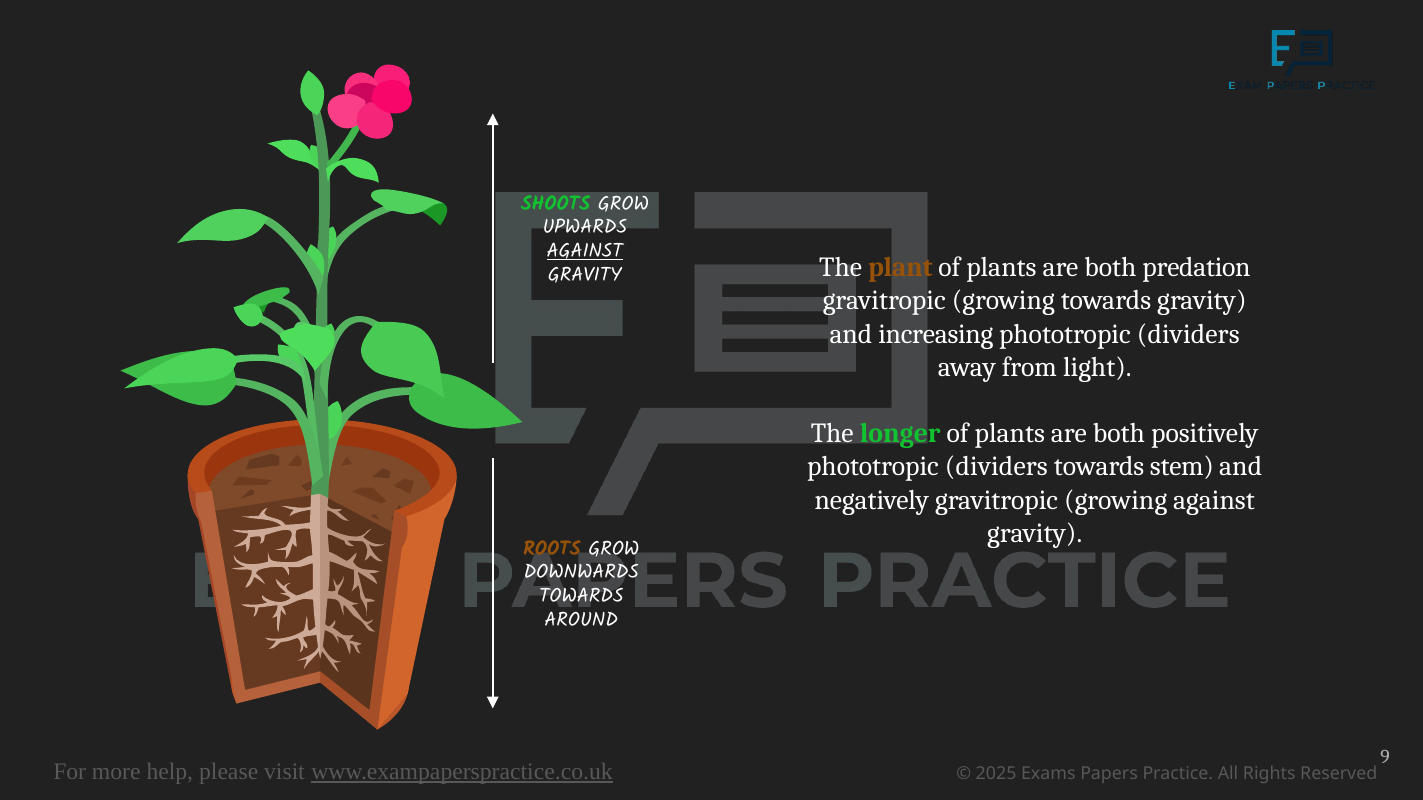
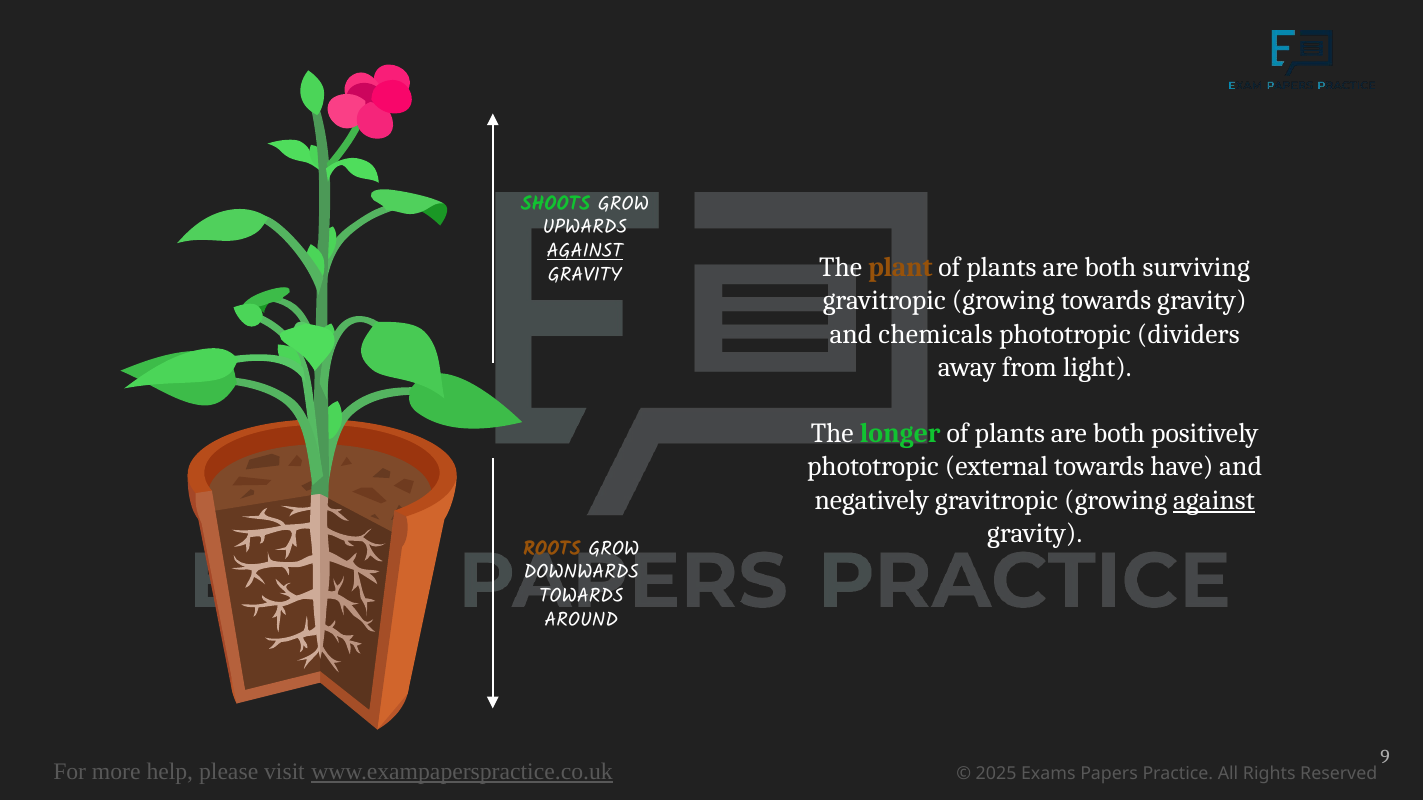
predation: predation -> surviving (1196, 268)
increasing: increasing -> chemicals (936, 334)
dividers: dividers -> external (997, 467)
stem: stem -> have (1182, 467)
against underline: none -> present (1214, 500)
